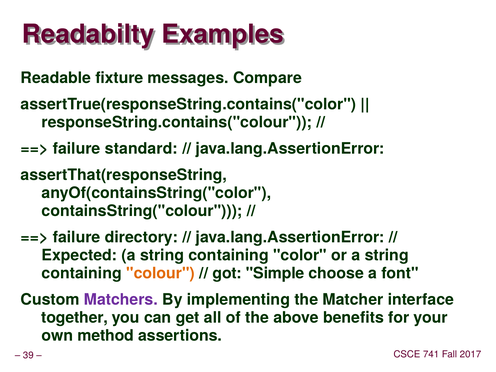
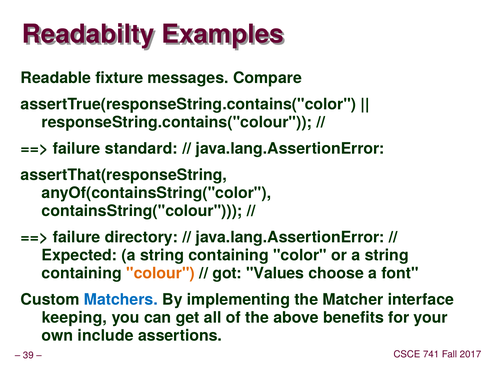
Simple: Simple -> Values (275, 273)
Matchers colour: purple -> blue (121, 300)
together: together -> keeping (74, 318)
method: method -> include (106, 336)
